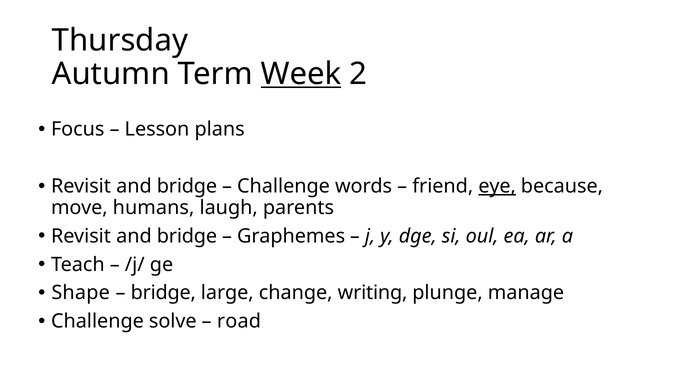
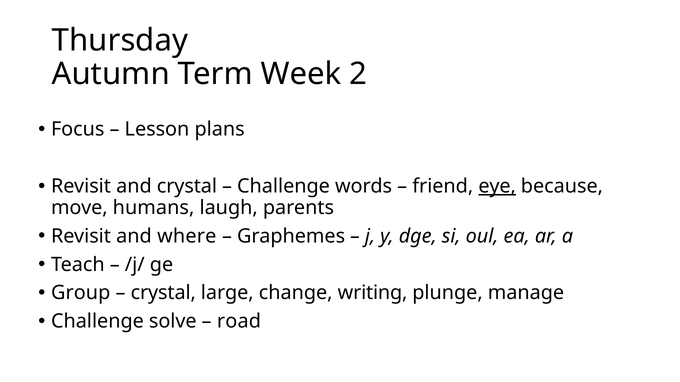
Week underline: present -> none (301, 74)
bridge: bridge -> crystal (187, 187)
bridge: bridge -> where (187, 236)
Shape: Shape -> Group (81, 293)
bridge: bridge -> crystal (163, 293)
